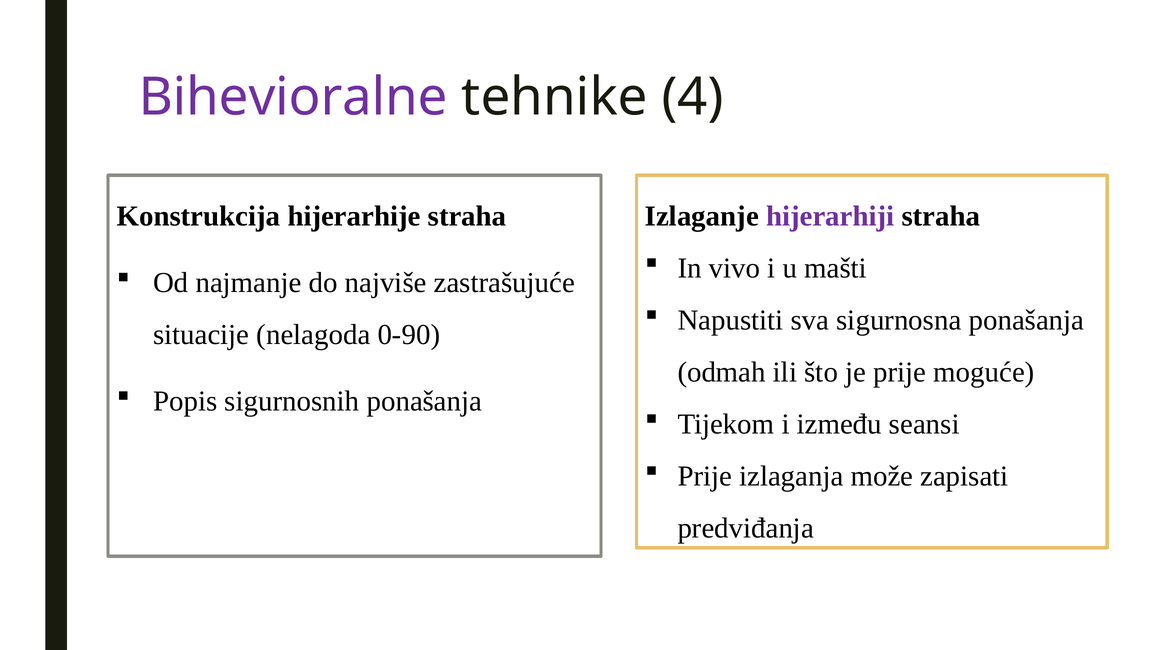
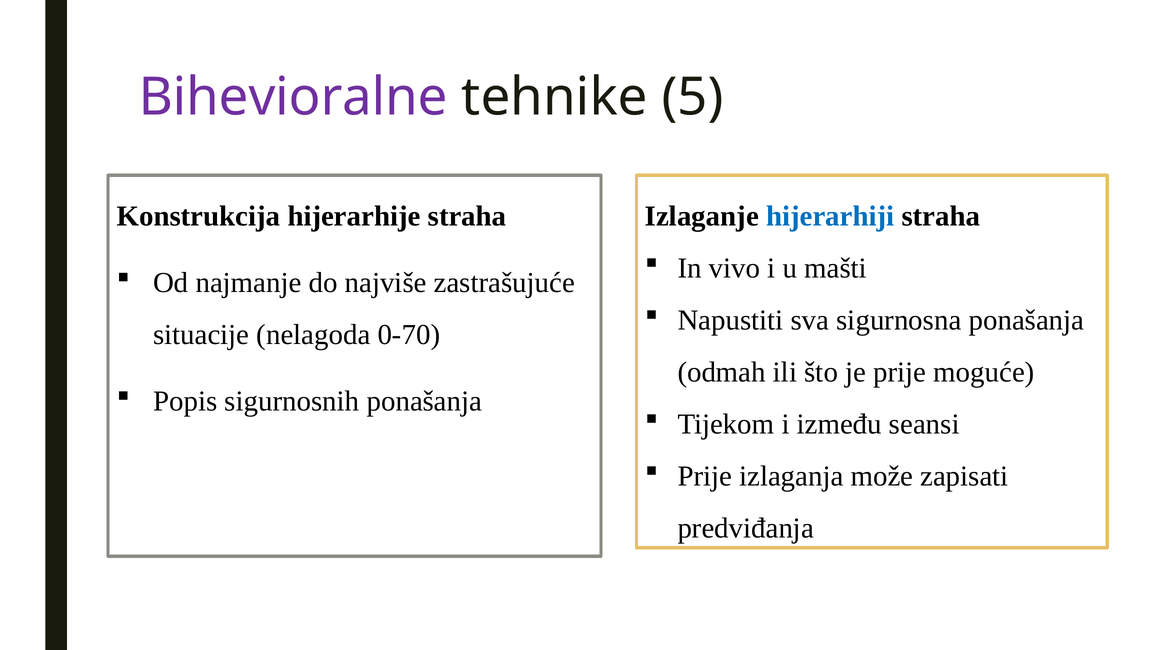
4: 4 -> 5 (693, 97)
hijerarhiji colour: purple -> blue (830, 216)
0-90: 0-90 -> 0-70 (409, 335)
